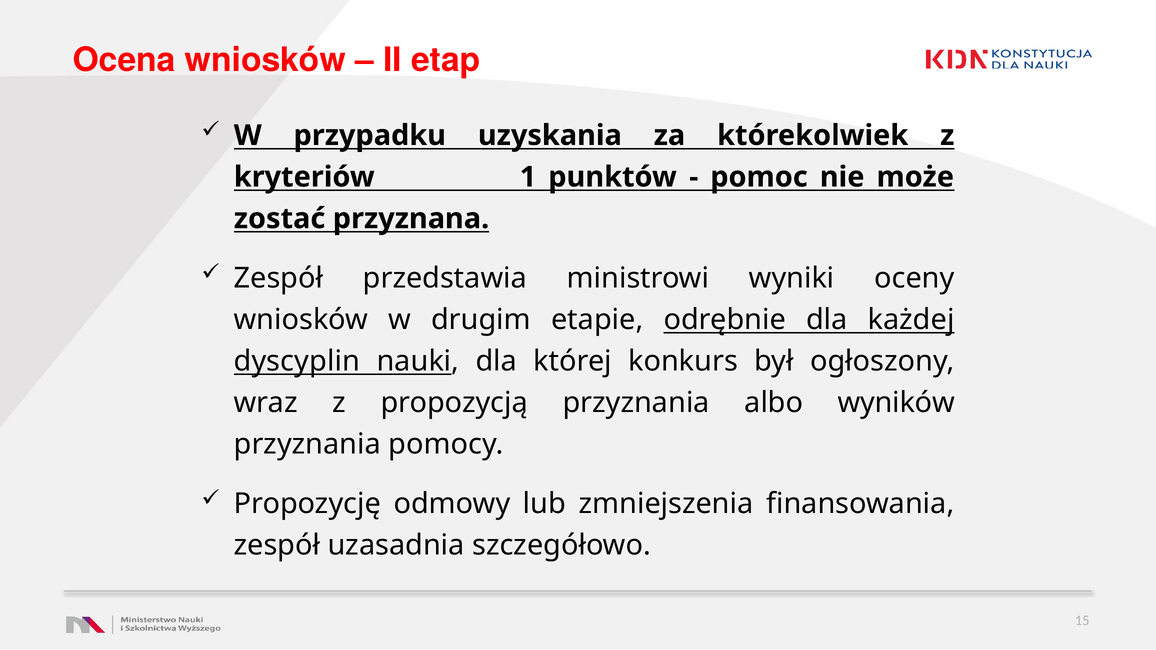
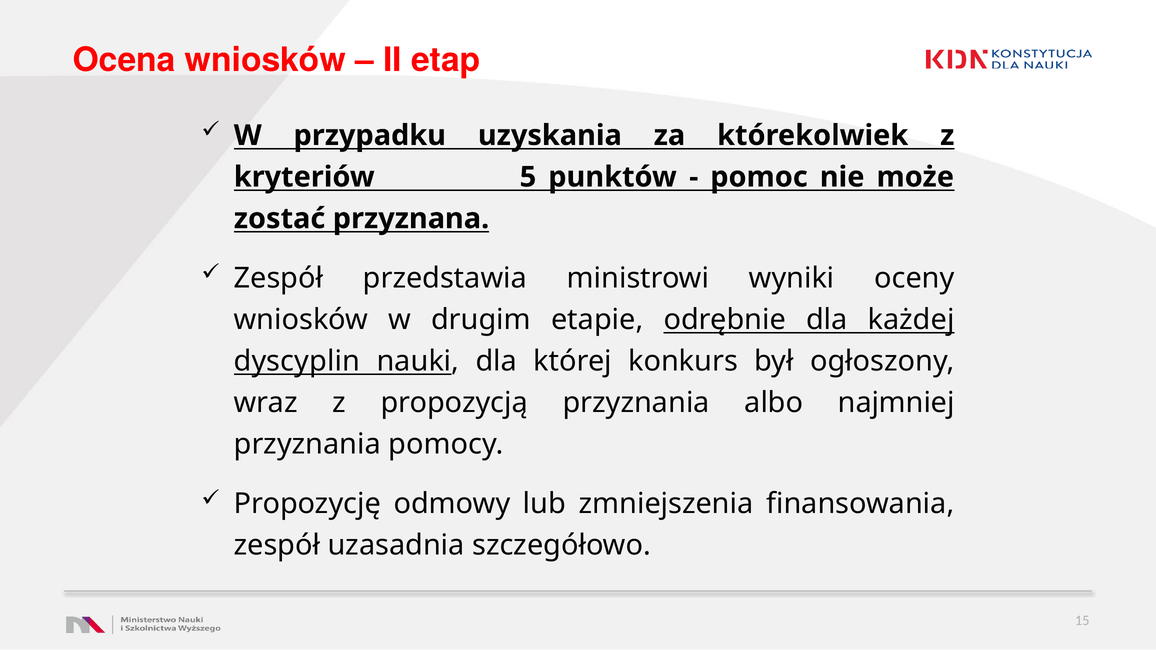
1: 1 -> 5 (528, 177)
wyników: wyników -> najmniej (896, 403)
